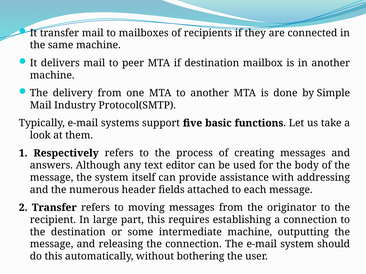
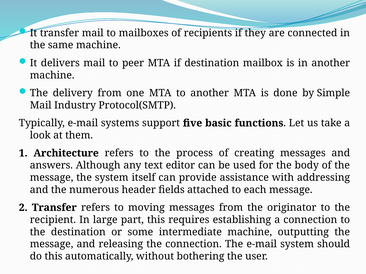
Respectively: Respectively -> Architecture (66, 153)
